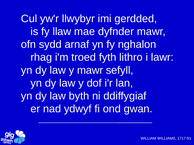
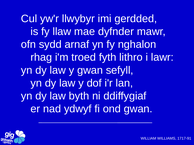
y mawr: mawr -> gwan (90, 70)
